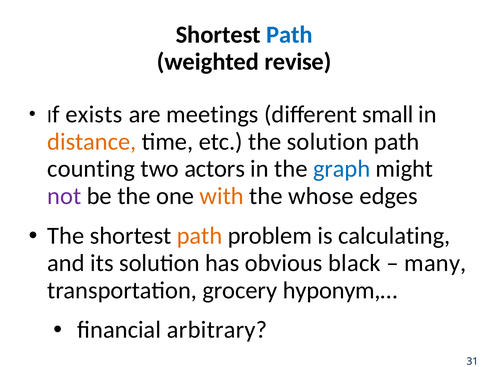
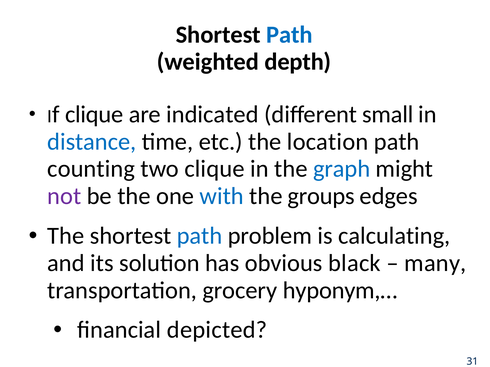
revise: revise -> depth (298, 62)
exists: exists -> clique (94, 114)
meetings: meetings -> indicated (212, 114)
distance colour: orange -> blue (92, 142)
the solution: solution -> location (328, 142)
two actors: actors -> clique (215, 169)
with colour: orange -> blue (222, 196)
whose: whose -> groups (321, 196)
path colour: orange -> blue (200, 236)
arbitrary: arbitrary -> depicted (217, 330)
